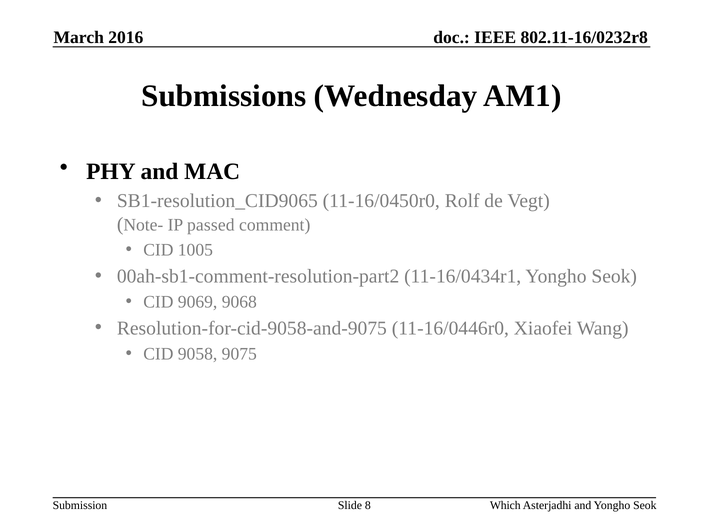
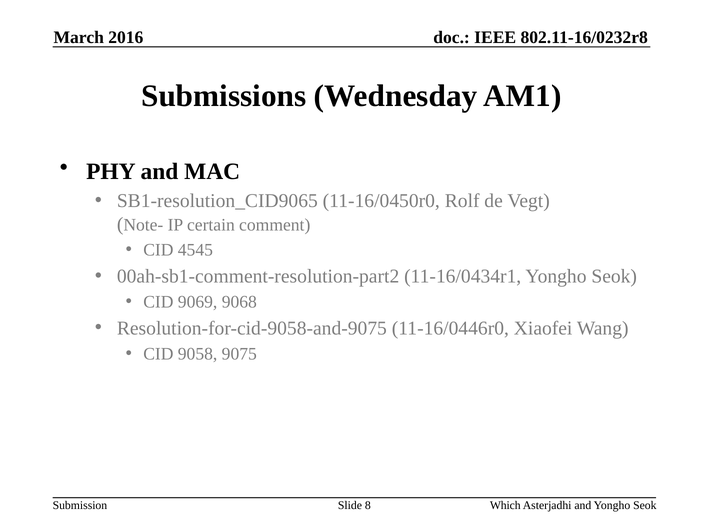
passed: passed -> certain (211, 225)
1005: 1005 -> 4545 (195, 250)
